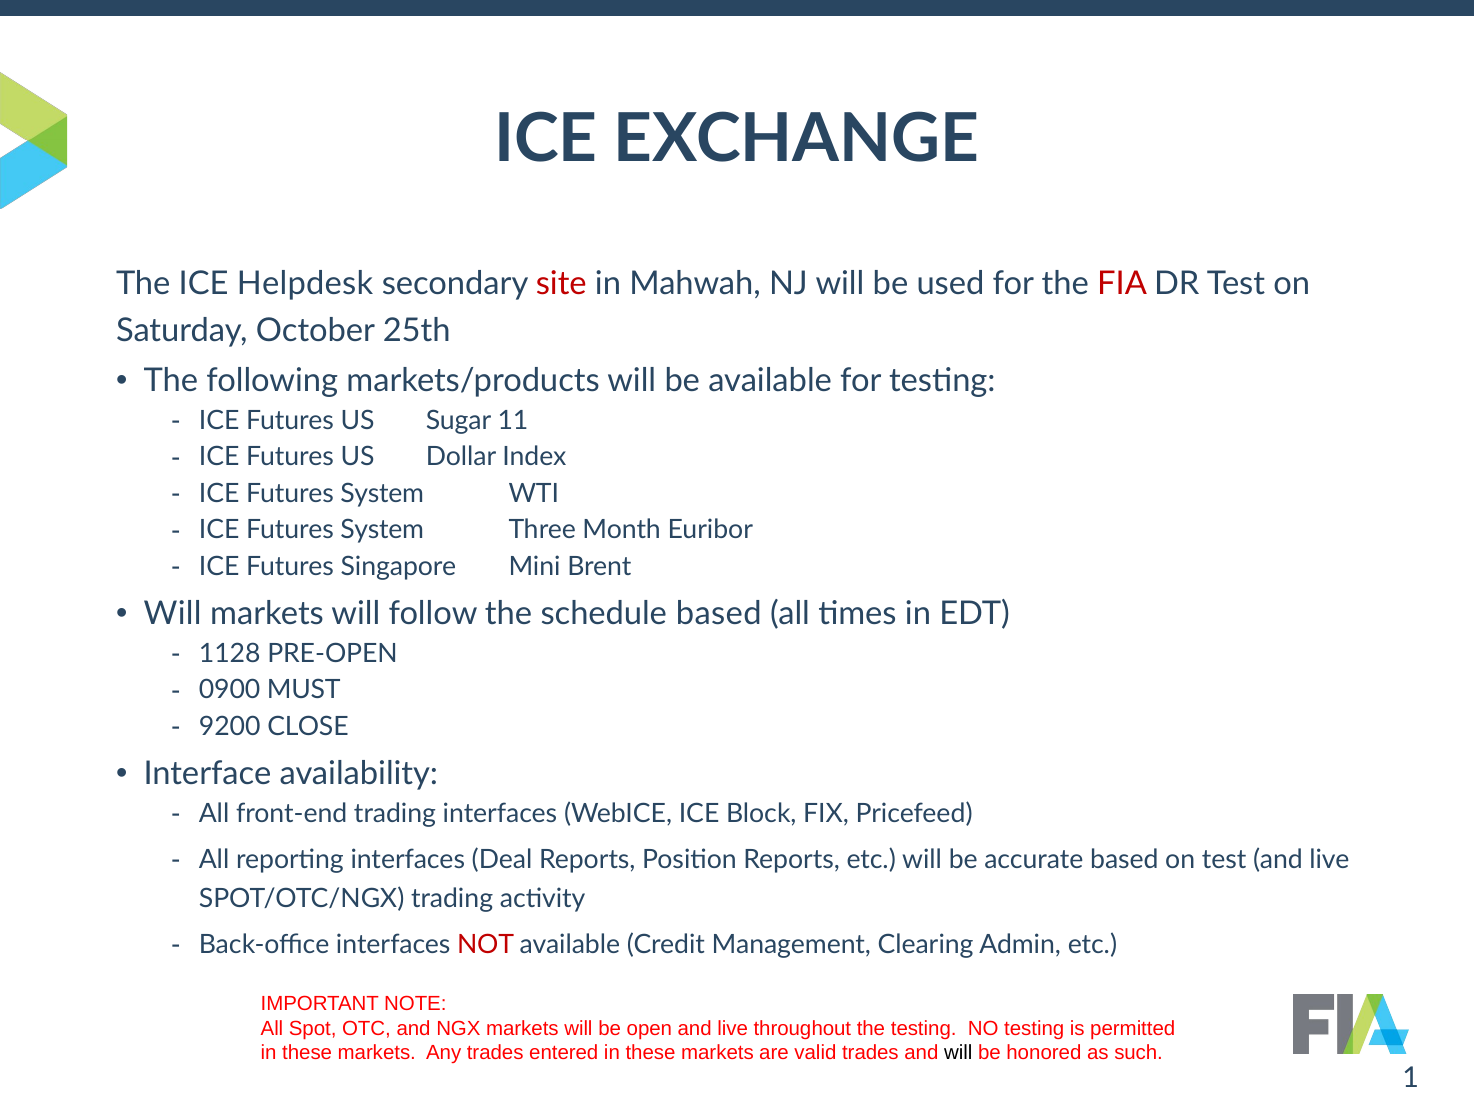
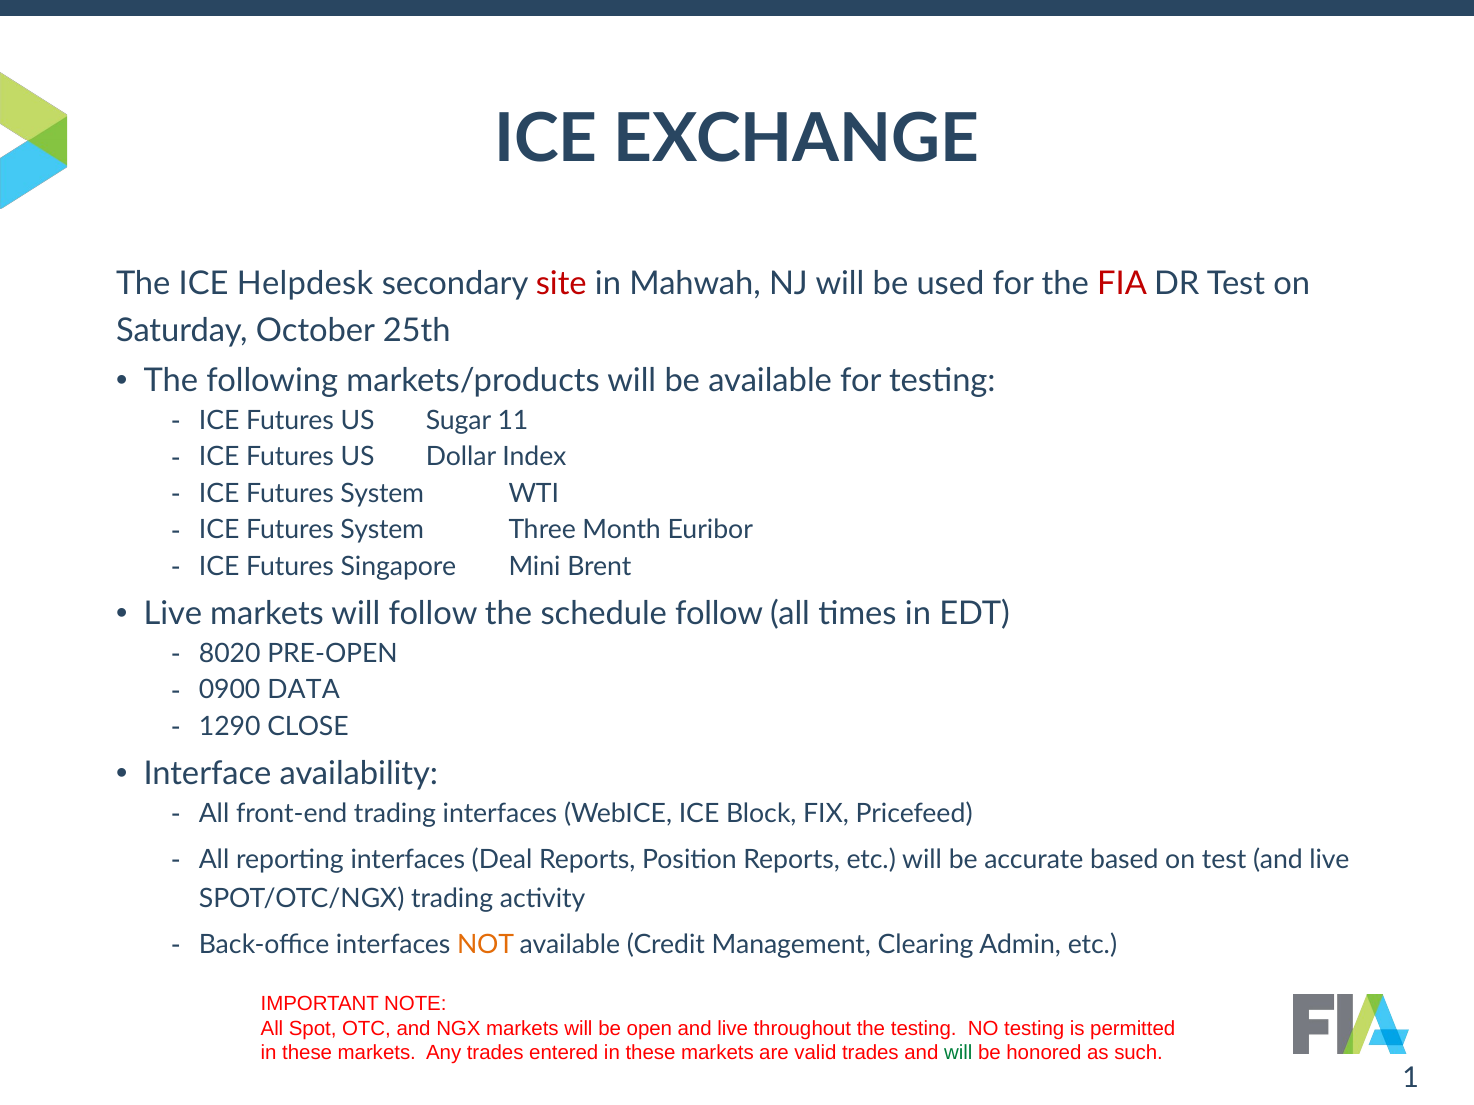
Will: Will -> Live (173, 614)
schedule based: based -> follow (719, 614)
1128: 1128 -> 8020 (230, 654)
MUST: MUST -> DATA (304, 690)
9200: 9200 -> 1290 (230, 727)
NOT colour: red -> orange (486, 945)
will colour: black -> green (958, 1053)
